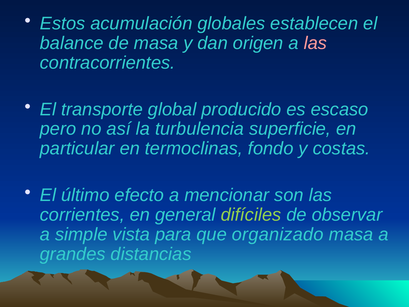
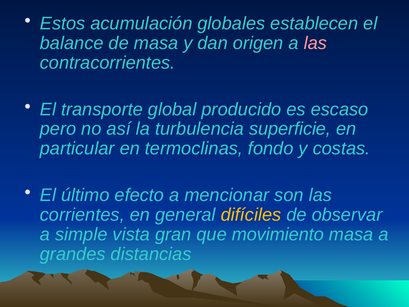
difíciles colour: light green -> yellow (251, 215)
para: para -> gran (173, 234)
organizado: organizado -> movimiento (278, 234)
